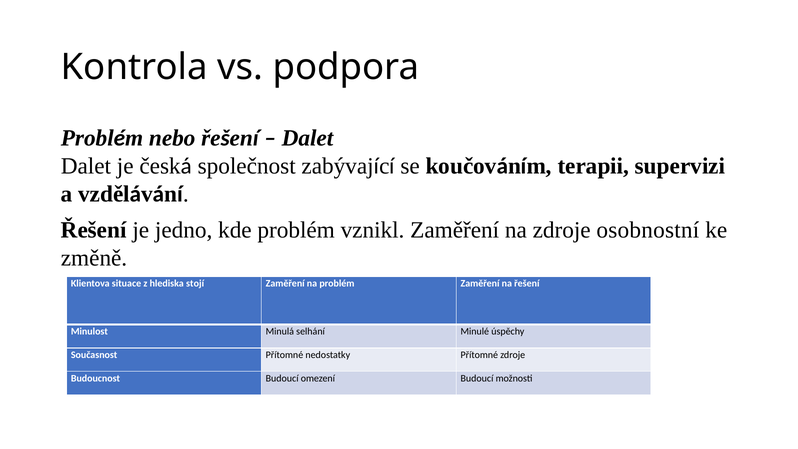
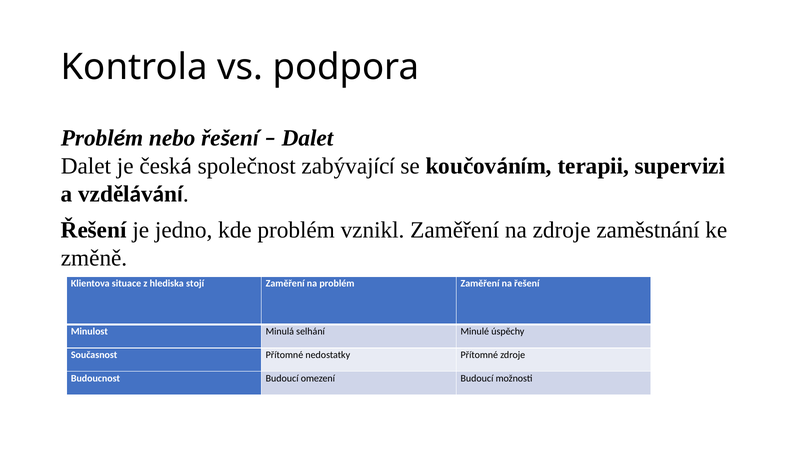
osobnostní: osobnostní -> zaměstnání (648, 230)
